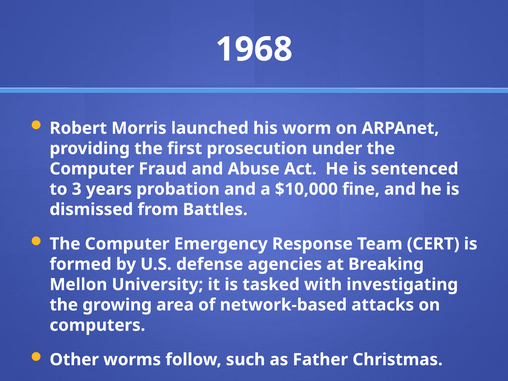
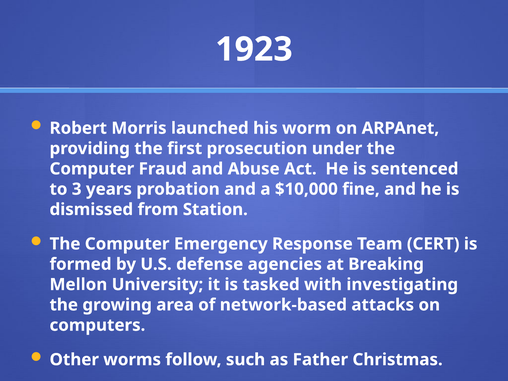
1968: 1968 -> 1923 (254, 49)
Battles: Battles -> Station (215, 209)
